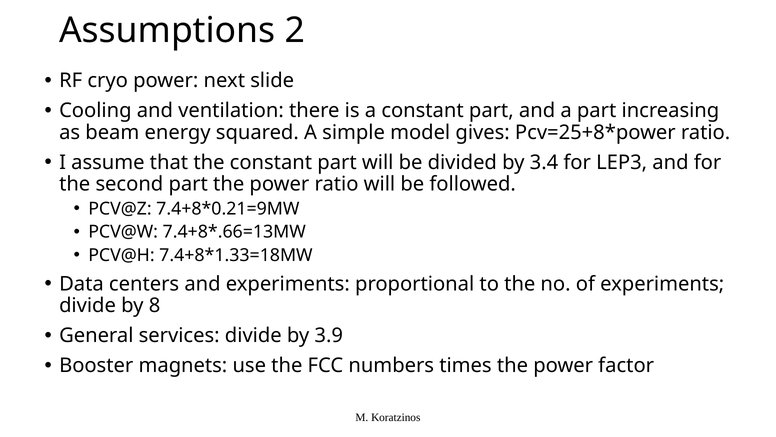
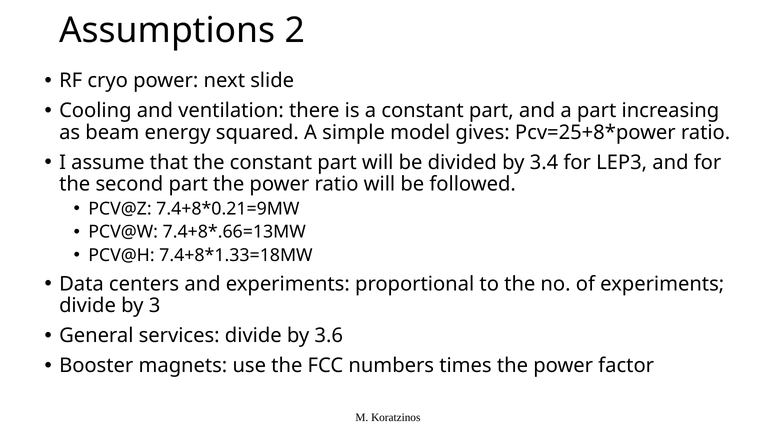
8: 8 -> 3 (155, 305)
3.9: 3.9 -> 3.6 (329, 335)
